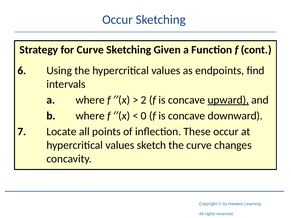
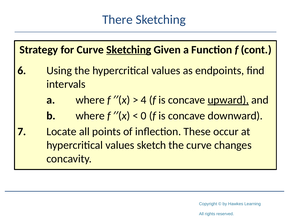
Occur: Occur -> There (117, 20)
Sketching underline: none -> present (129, 50)
2: 2 -> 4 (144, 100)
